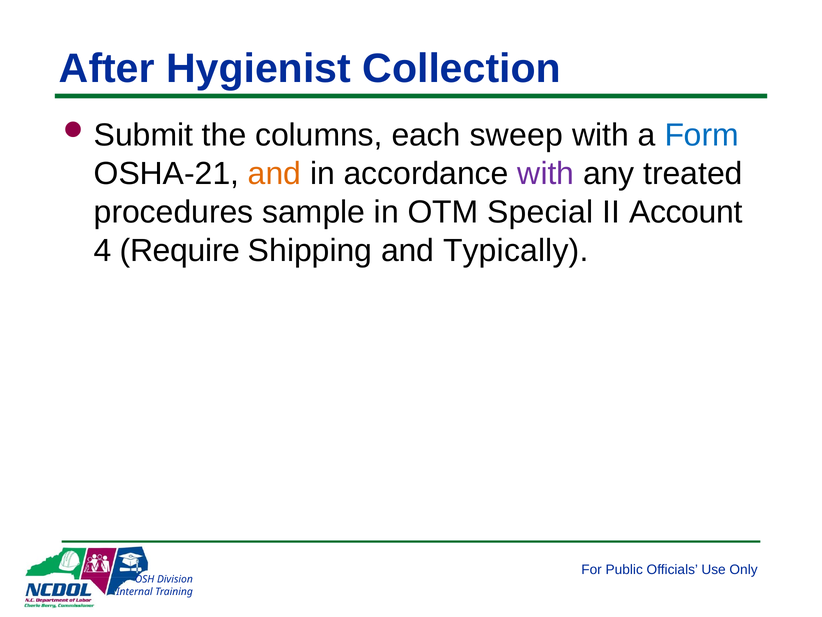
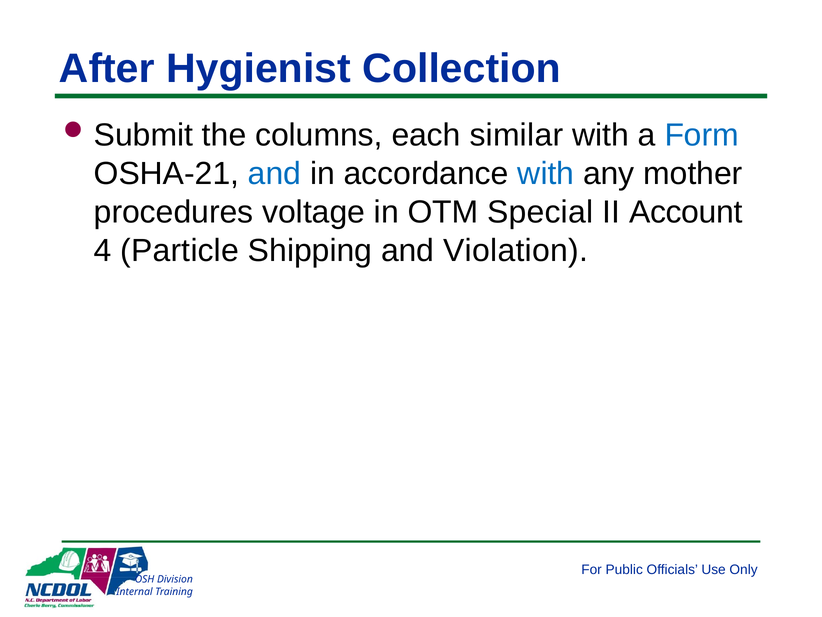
sweep: sweep -> similar (516, 135)
and colour: orange -> blue (275, 174)
with colour: purple -> blue (546, 174)
treated: treated -> mother (693, 174)
sample: sample -> voltage (314, 212)
Require: Require -> Particle (180, 250)
Typically: Typically -> Violation (516, 250)
